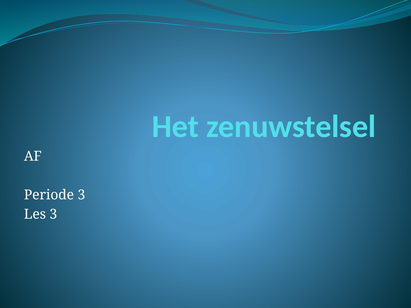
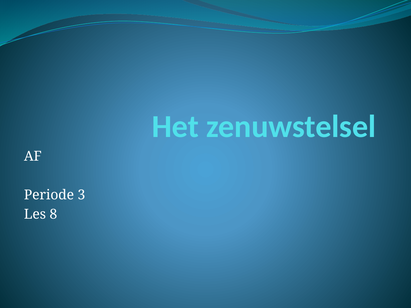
Les 3: 3 -> 8 (53, 215)
